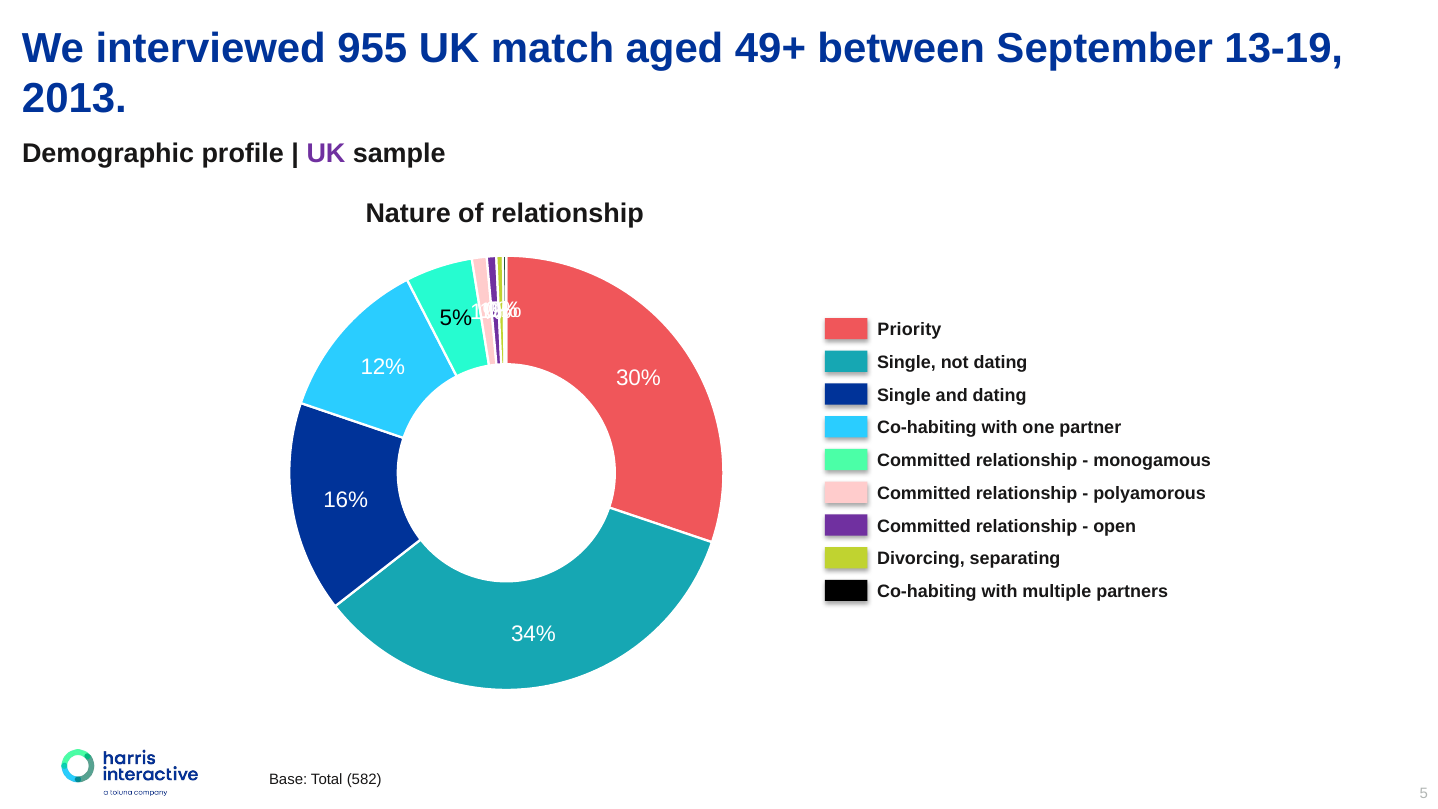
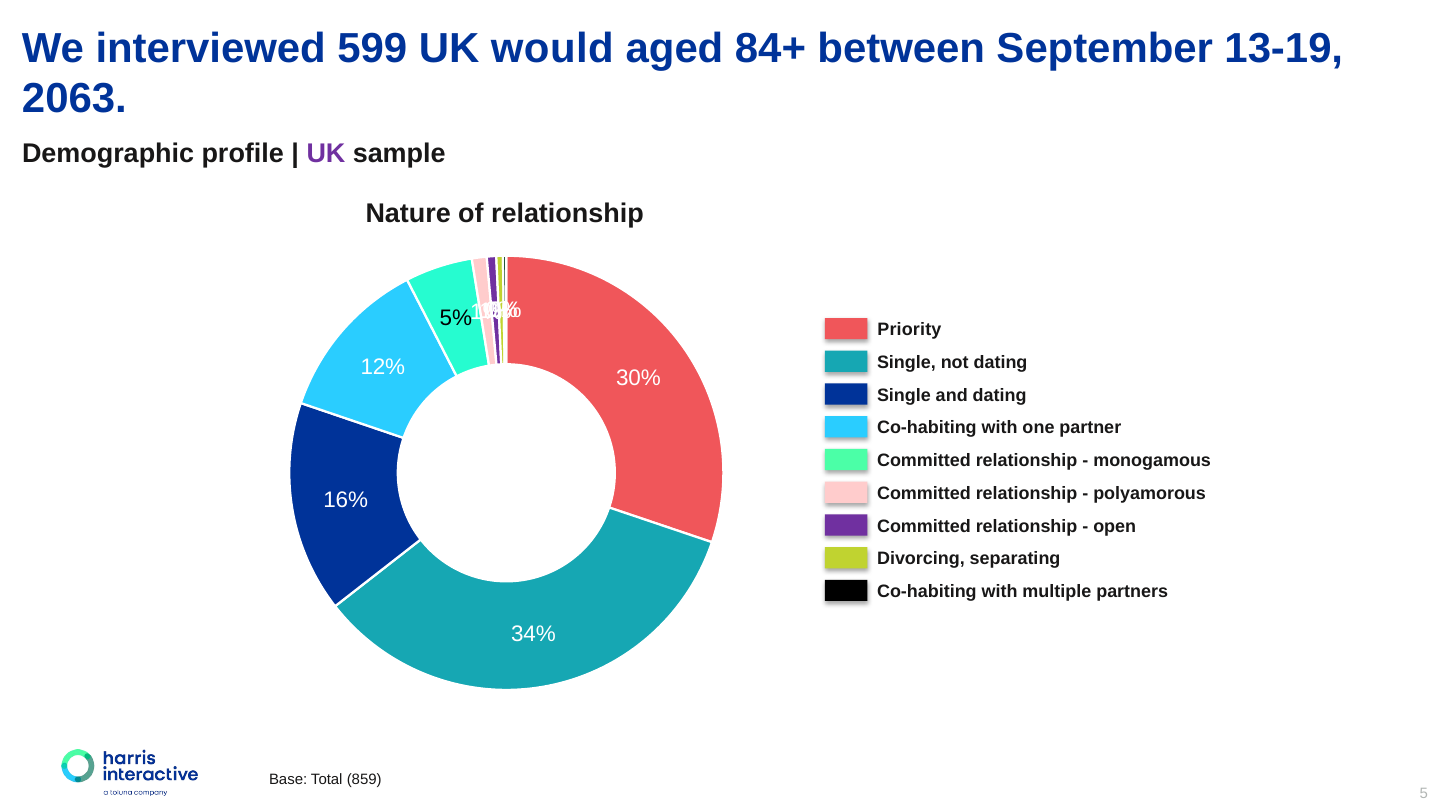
955: 955 -> 599 (372, 48)
match: match -> would (552, 48)
49+: 49+ -> 84+ (770, 48)
2013: 2013 -> 2063 (74, 99)
582: 582 -> 859 (364, 779)
